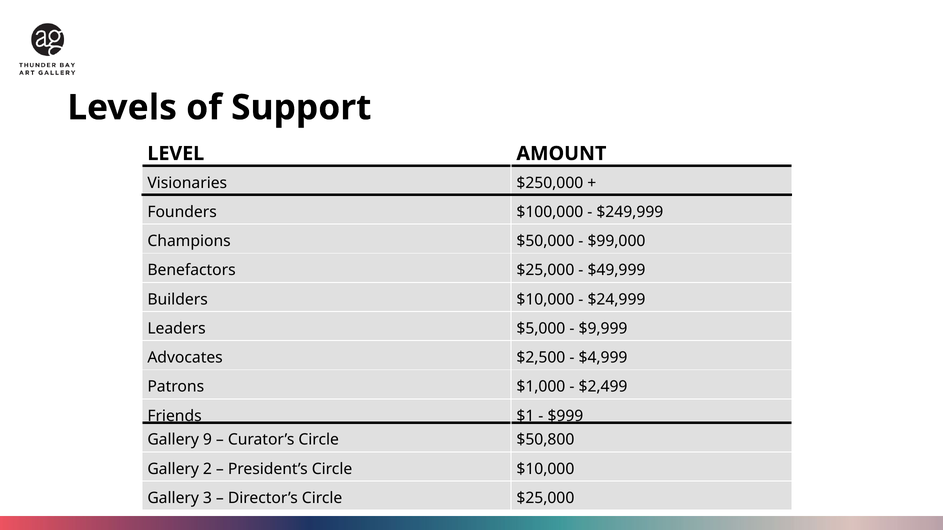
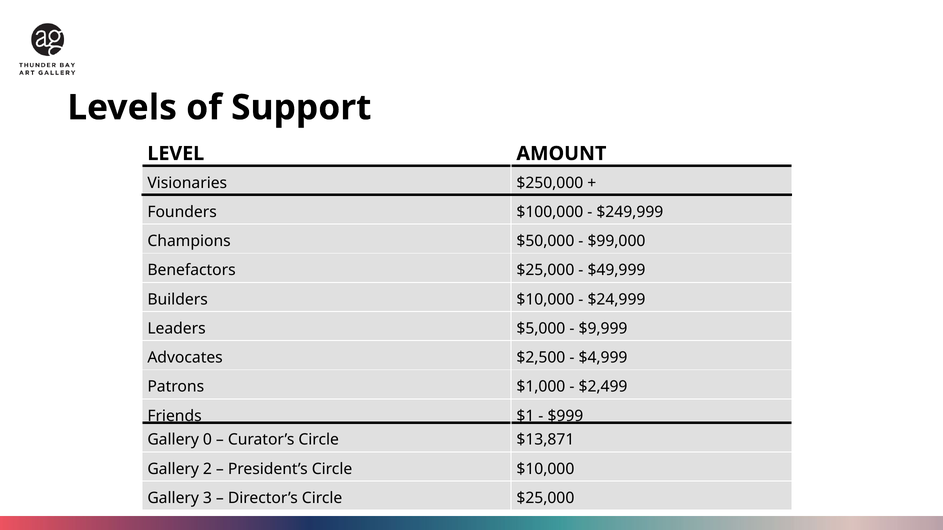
9: 9 -> 0 (207, 440)
$50,800: $50,800 -> $13,871 (545, 440)
